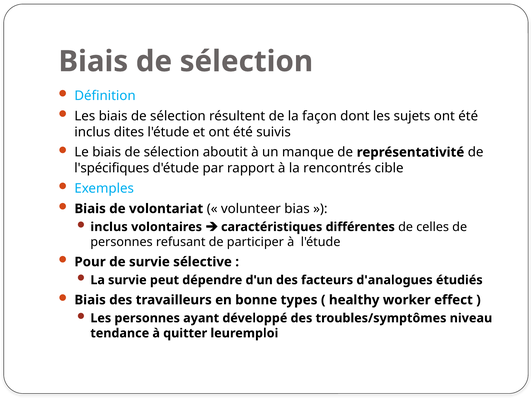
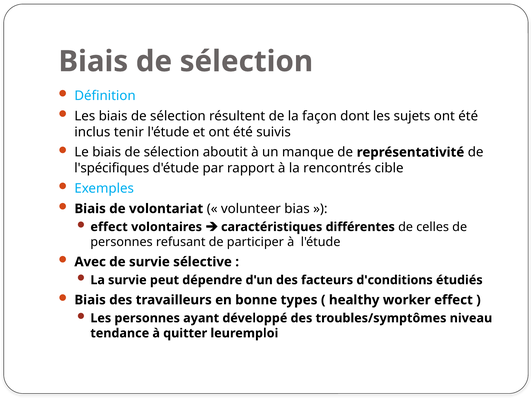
dites: dites -> tenir (129, 132)
inclus: inclus -> effect (109, 227)
Pour: Pour -> Avec (90, 262)
d'analogues: d'analogues -> d'conditions (395, 280)
